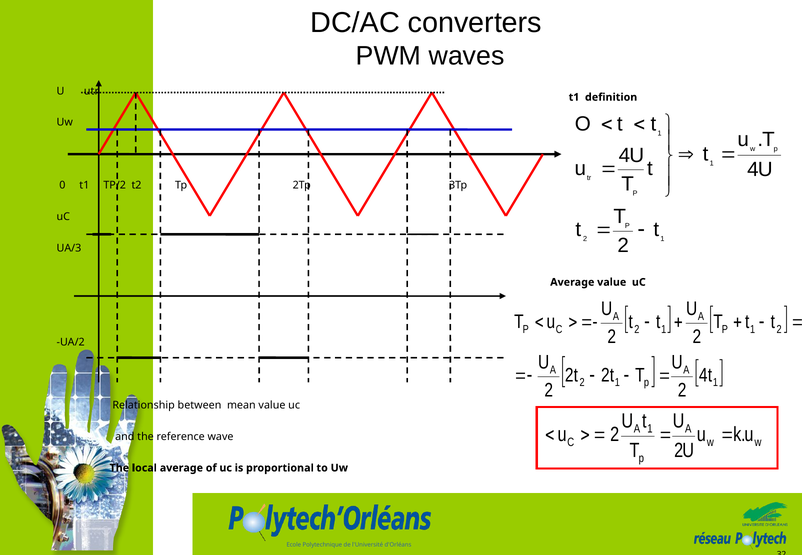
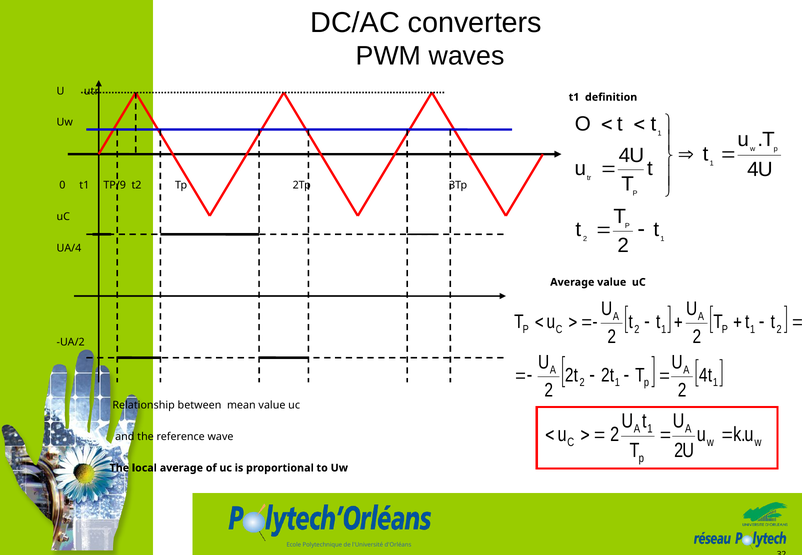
TP/2: TP/2 -> TP/9 (115, 185)
UA/3: UA/3 -> UA/4 (69, 248)
